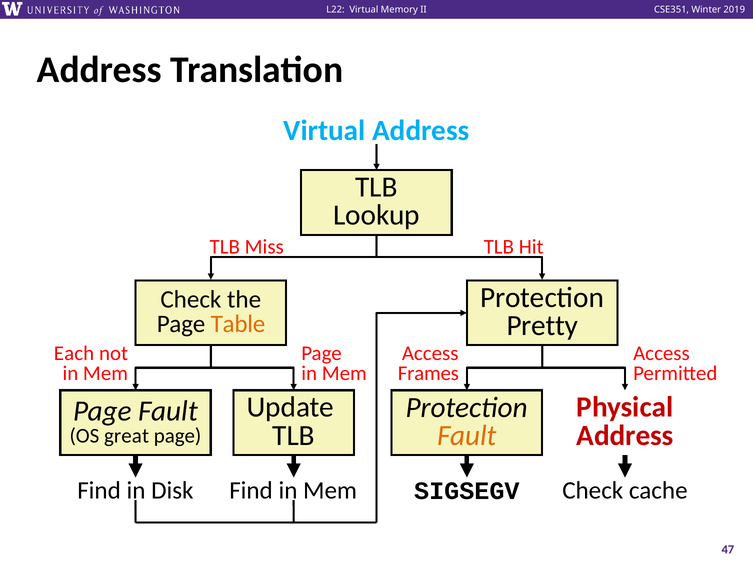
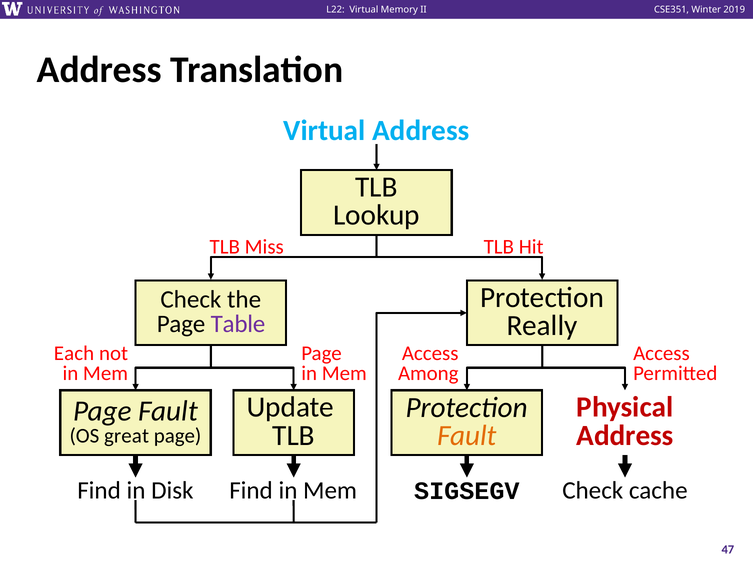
Table colour: orange -> purple (238, 324)
Pretty: Pretty -> Really (542, 326)
Frames: Frames -> Among (428, 374)
